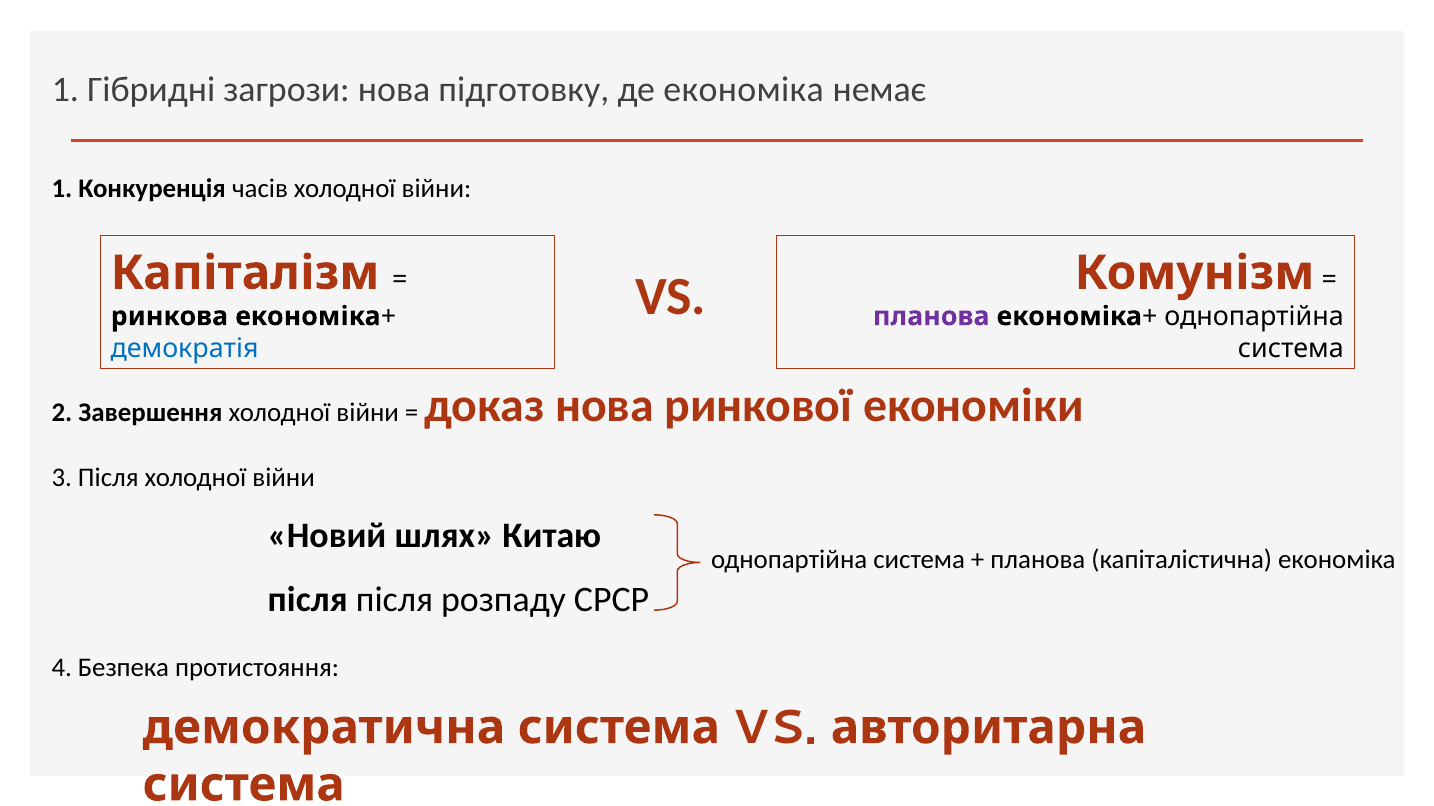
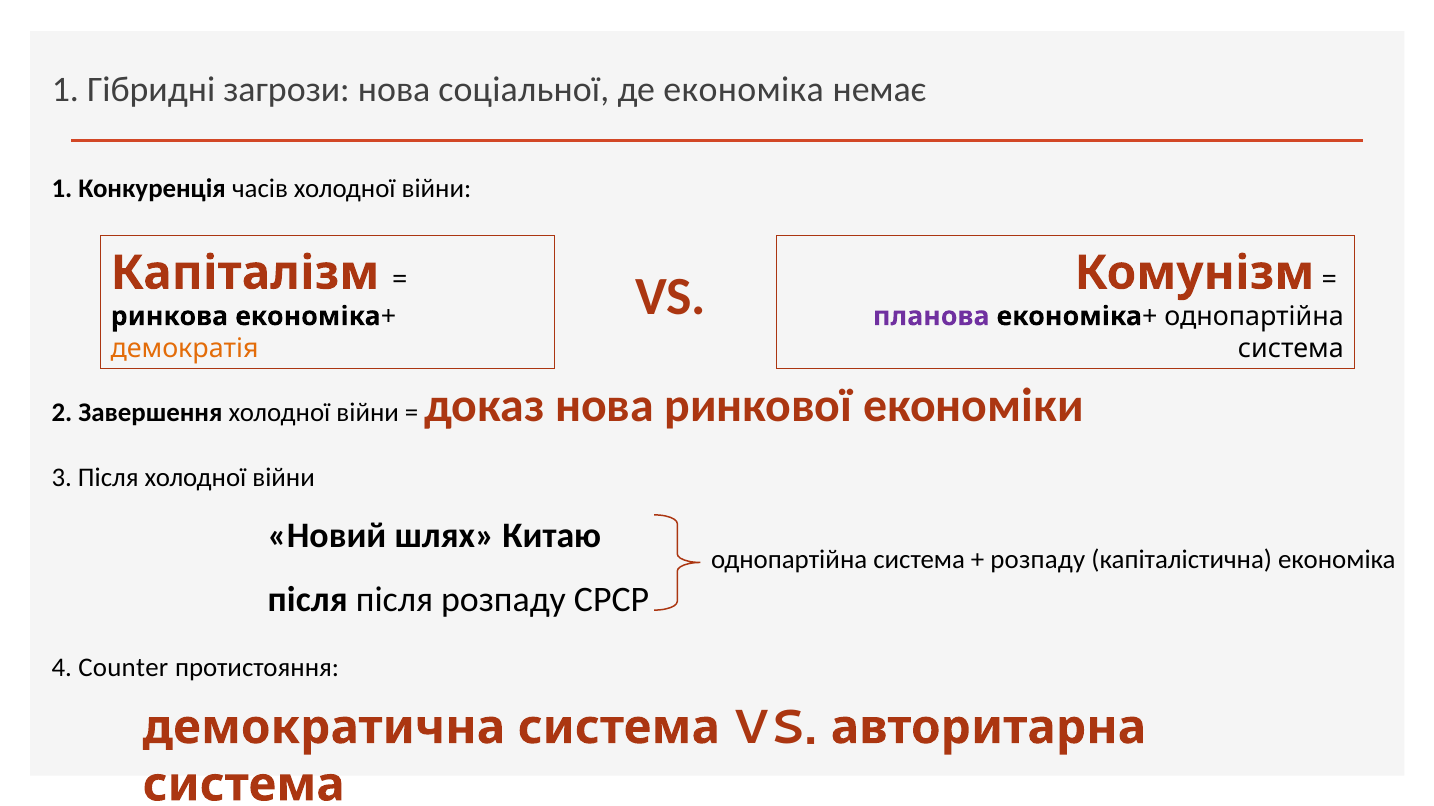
підготовку: підготовку -> соціальної (524, 90)
демократія colour: blue -> orange (185, 349)
планова: планова -> розпаду (1038, 560)
Безпека: Безпека -> Counter (123, 669)
